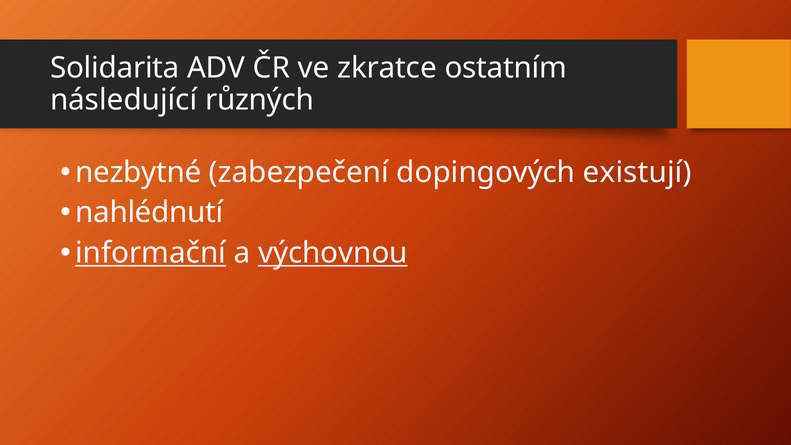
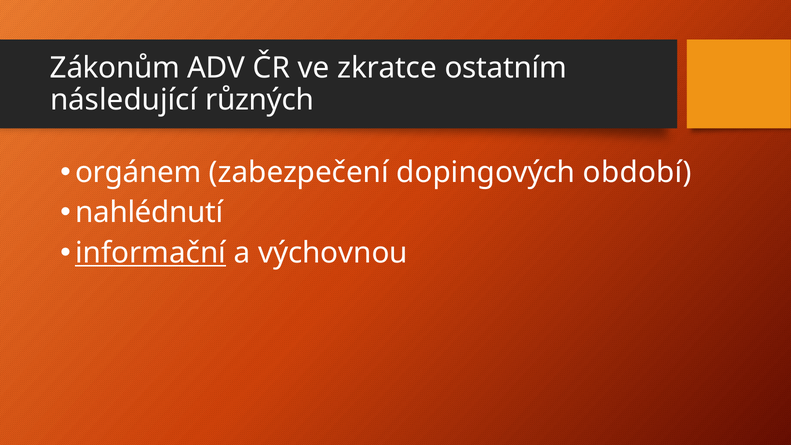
Solidarita: Solidarita -> Zákonům (115, 68)
nezbytné: nezbytné -> orgánem (138, 172)
existují: existují -> období (637, 172)
výchovnou underline: present -> none (333, 253)
